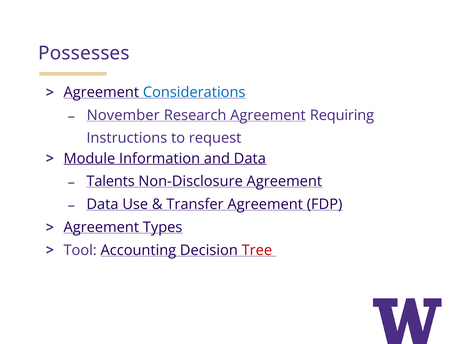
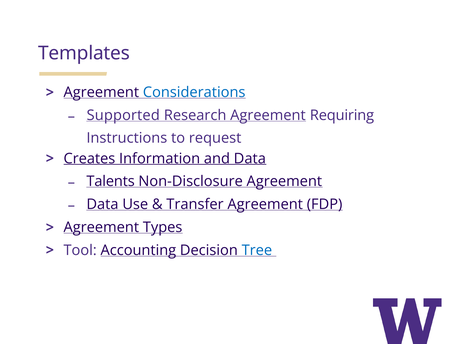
Possesses: Possesses -> Templates (84, 53)
November: November -> Supported (123, 115)
Module: Module -> Creates (89, 158)
Tree colour: red -> blue (257, 250)
